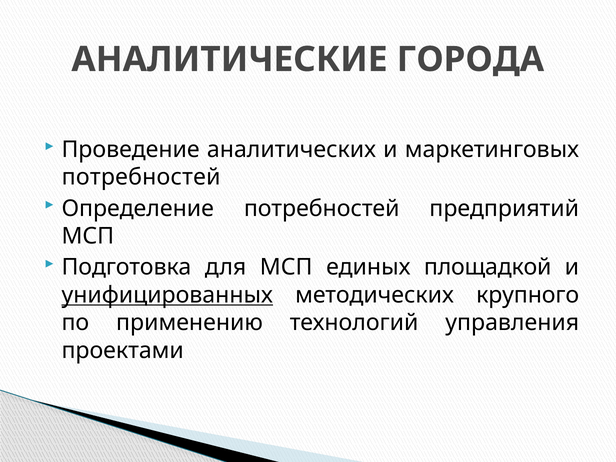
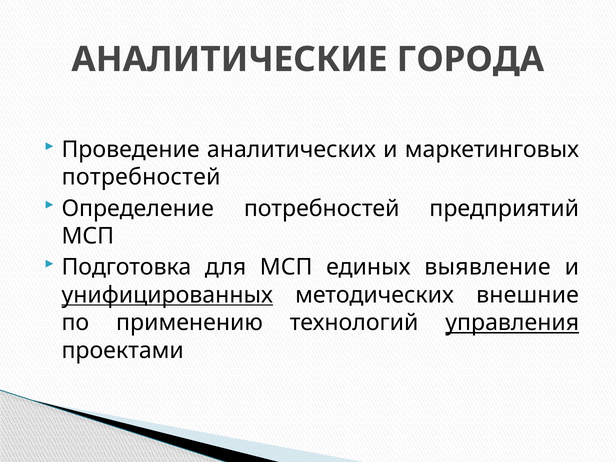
площадкой: площадкой -> выявление (487, 267)
крупного: крупного -> внешние (528, 295)
управления underline: none -> present (512, 323)
